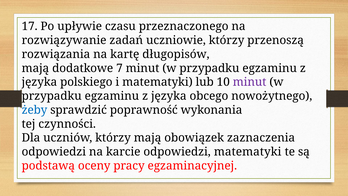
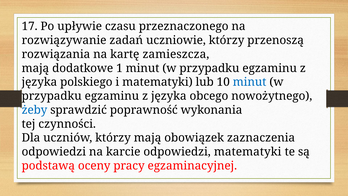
długopisów: długopisów -> zamieszcza (176, 54)
7: 7 -> 1 (119, 68)
minut colour: purple -> blue (250, 82)
